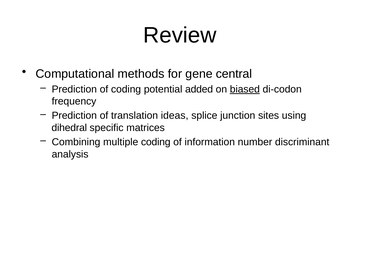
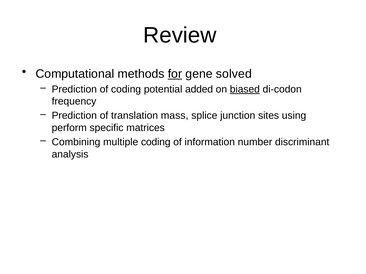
for underline: none -> present (175, 74)
central: central -> solved (234, 74)
ideas: ideas -> mass (175, 116)
dihedral: dihedral -> perform (69, 128)
